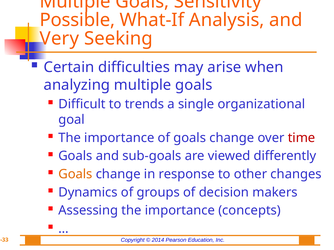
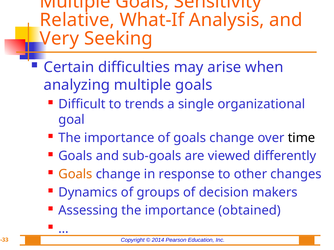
Possible: Possible -> Relative (77, 20)
time colour: red -> black (302, 138)
concepts: concepts -> obtained (250, 211)
